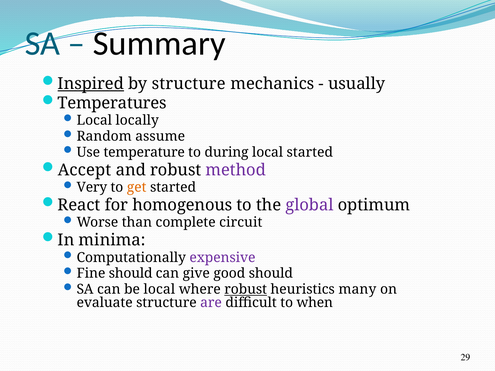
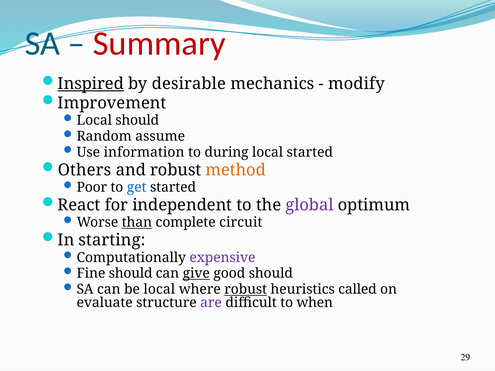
Summary colour: black -> red (159, 44)
by structure: structure -> desirable (189, 84)
usually: usually -> modify (357, 84)
Temperatures: Temperatures -> Improvement (112, 103)
Local locally: locally -> should (137, 120)
temperature: temperature -> information (144, 152)
Accept: Accept -> Others (84, 170)
method colour: purple -> orange (236, 170)
Very: Very -> Poor (92, 187)
get colour: orange -> blue (137, 187)
homogenous: homogenous -> independent (182, 205)
than underline: none -> present (137, 223)
minima: minima -> starting (112, 240)
give underline: none -> present (196, 274)
many: many -> called (357, 290)
